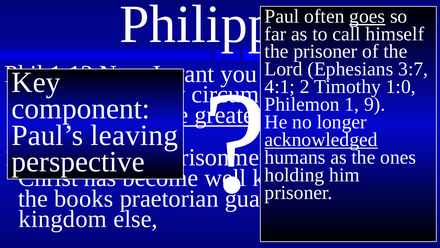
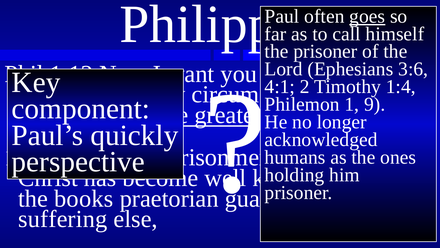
3:7: 3:7 -> 3:6 (413, 69)
1:0: 1:0 -> 1:4 (401, 87)
leaving: leaving -> quickly (134, 135)
acknowledged underline: present -> none (321, 139)
kingdom: kingdom -> suffering (63, 219)
